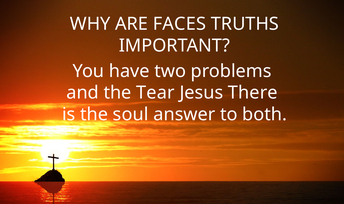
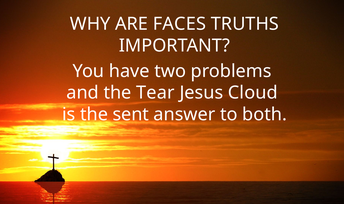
There: There -> Cloud (253, 93)
soul: soul -> sent (131, 114)
